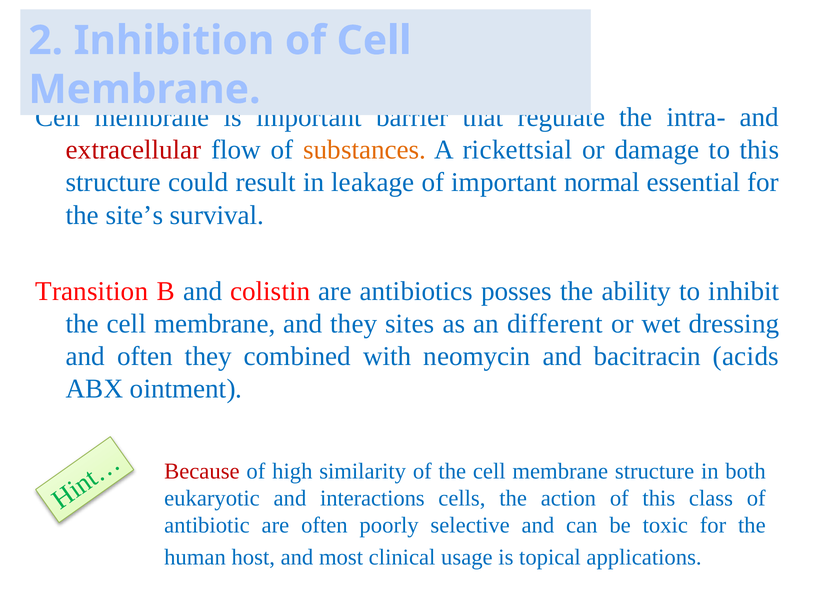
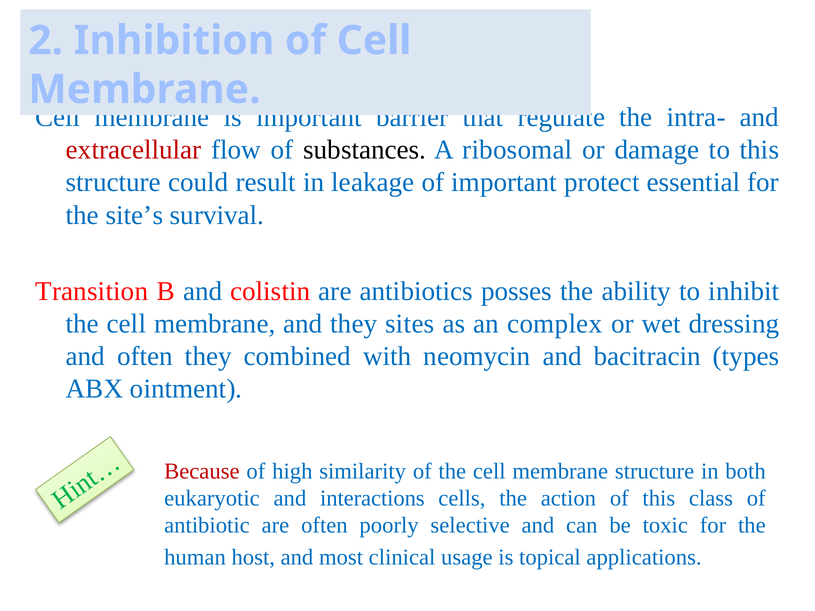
substances colour: orange -> black (365, 150)
rickettsial: rickettsial -> ribosomal (517, 150)
normal: normal -> protect (602, 183)
different: different -> complex (555, 324)
acids: acids -> types (746, 356)
